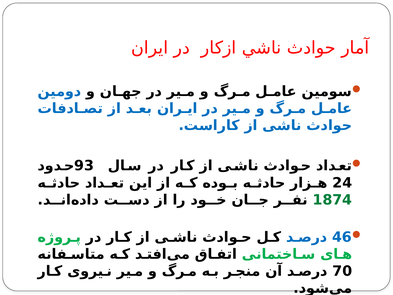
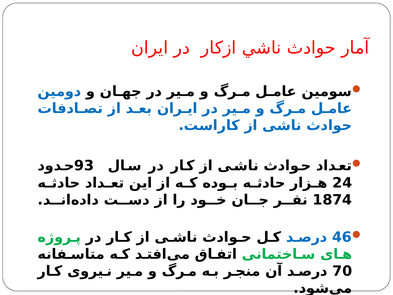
1874 colour: green -> black (332, 200)
